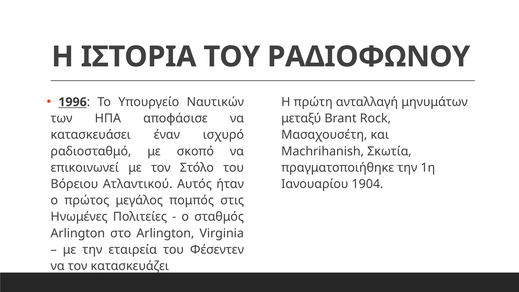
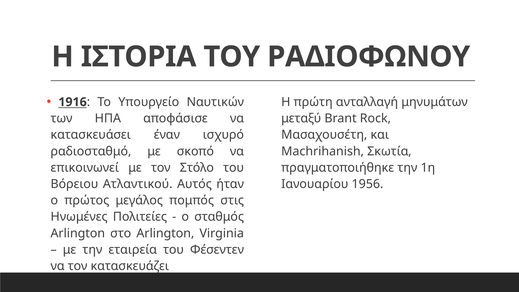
1996: 1996 -> 1916 (73, 102)
1904: 1904 -> 1956 (368, 184)
